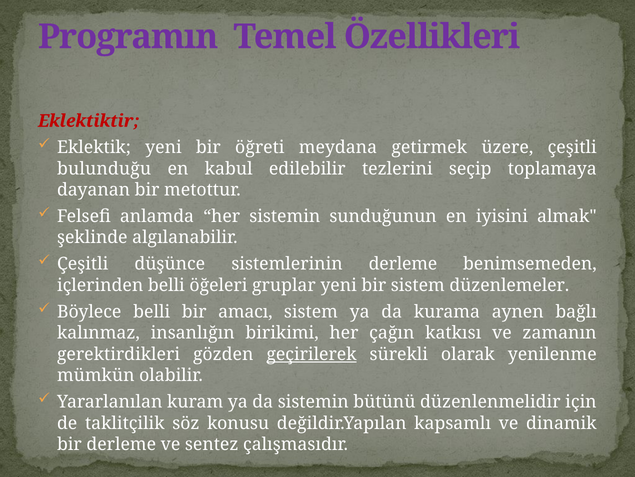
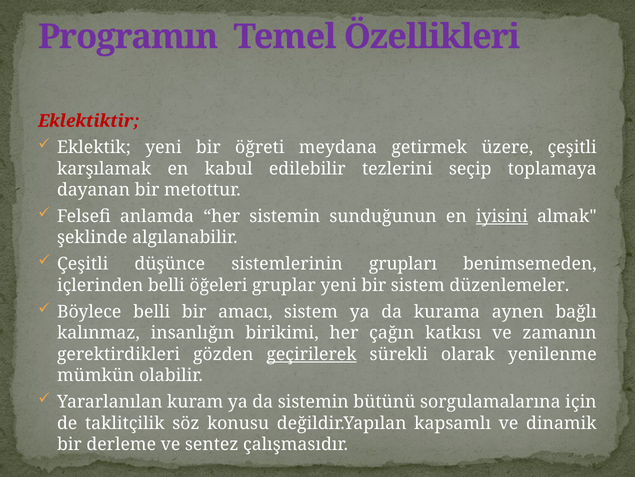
bulunduğu: bulunduğu -> karşılamak (104, 168)
iyisini underline: none -> present (502, 216)
sistemlerinin derleme: derleme -> grupları (403, 264)
düzenlenmelidir: düzenlenmelidir -> sorgulamalarına (490, 401)
